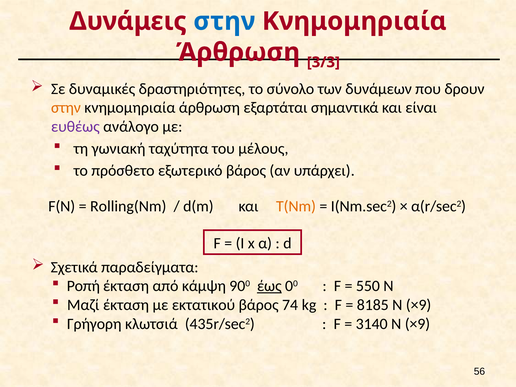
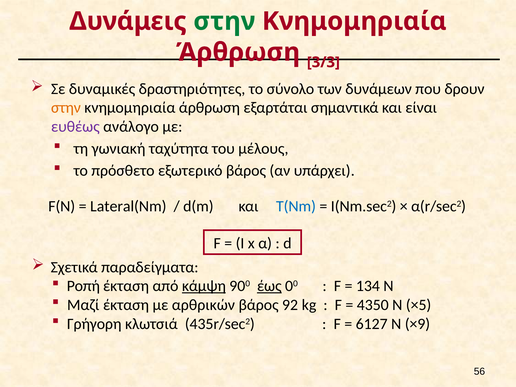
στην colour: blue -> green (224, 21)
Rolling(Nm: Rolling(Nm -> Lateral(Nm (128, 206)
T(Nm colour: orange -> blue (296, 206)
κάμψη underline: none -> present (204, 286)
550: 550 -> 134 (368, 286)
εκτατικού: εκτατικού -> αρθρικών (203, 305)
74: 74 -> 92 (290, 305)
8185: 8185 -> 4350 (373, 305)
×9: ×9 -> ×5 (419, 305)
3140: 3140 -> 6127 (372, 324)
